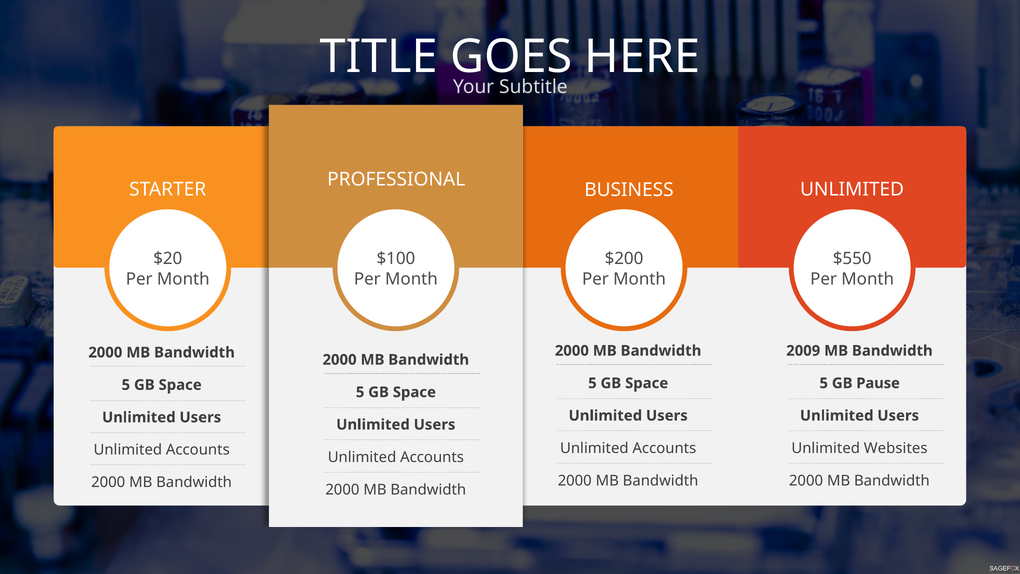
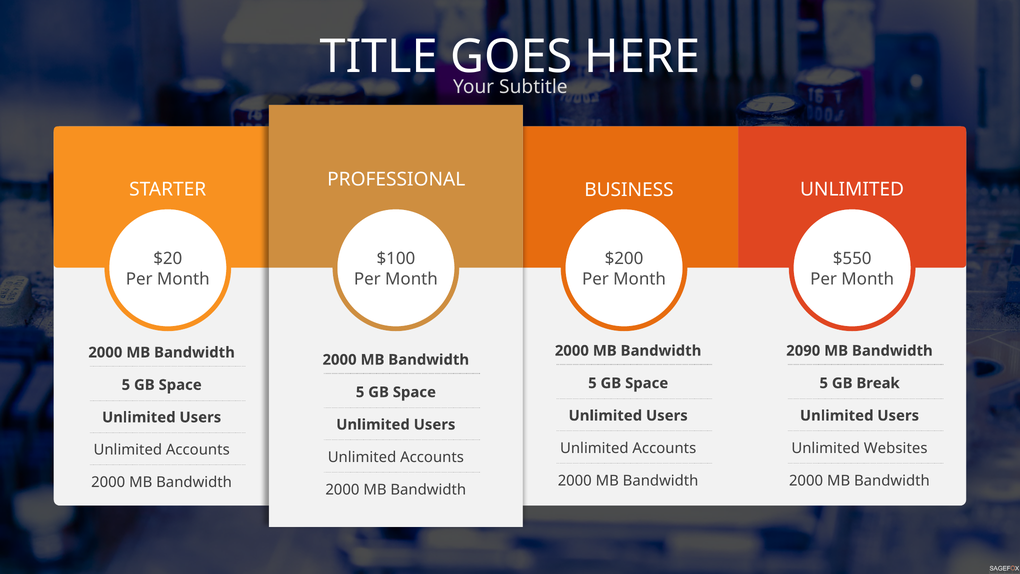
2009: 2009 -> 2090 (803, 351)
Pause: Pause -> Break (878, 383)
